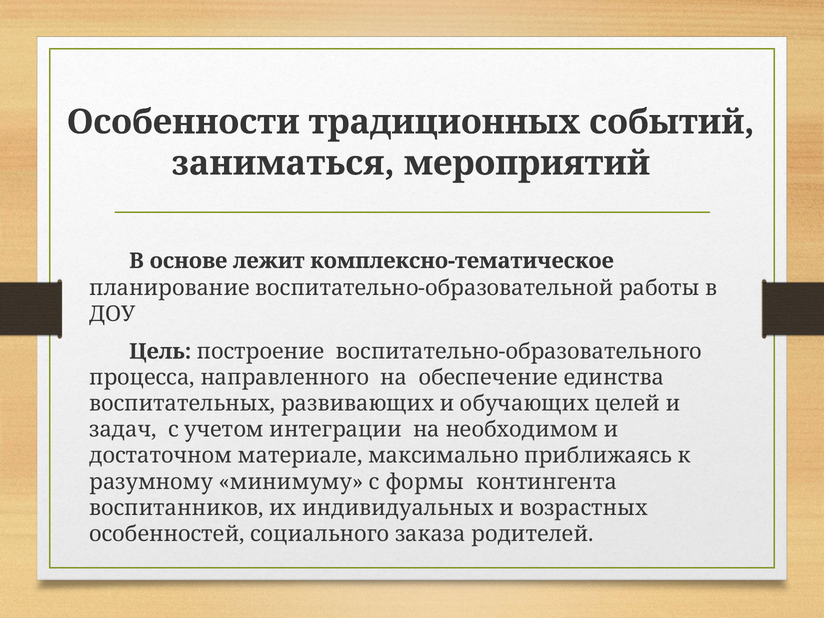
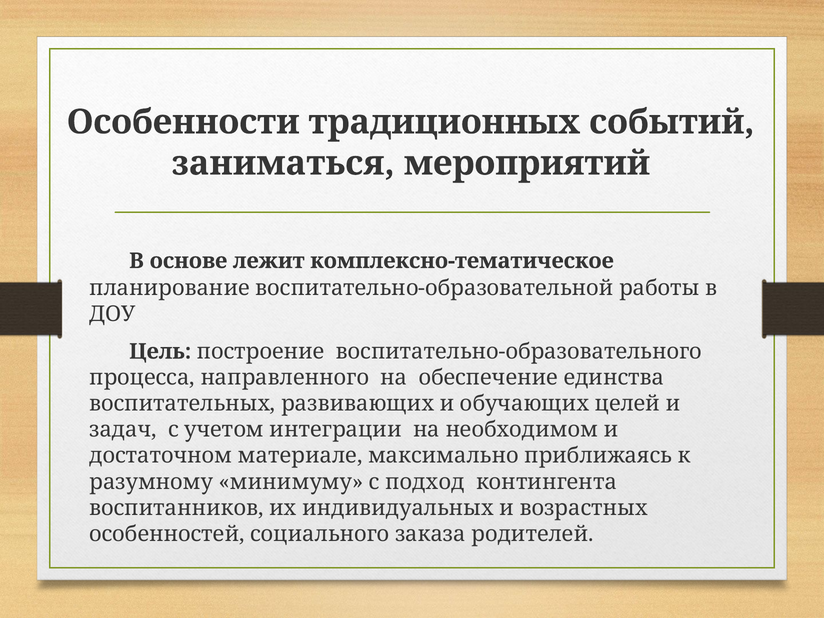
формы: формы -> подход (425, 482)
